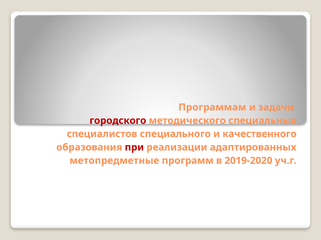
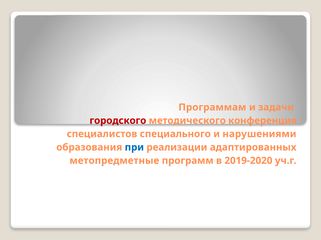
специальных: специальных -> конференция (262, 121)
качественного: качественного -> нарушениями (259, 134)
при colour: red -> blue (134, 148)
